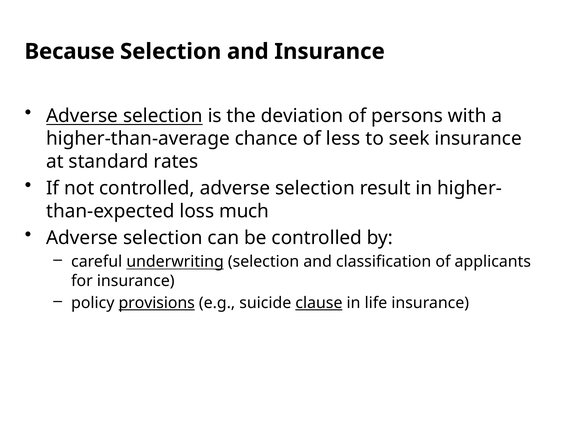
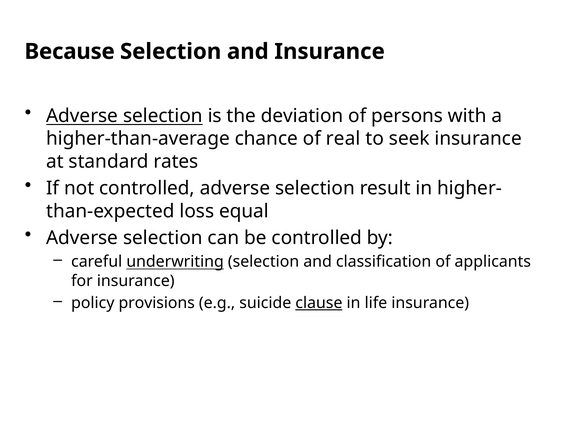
less: less -> real (343, 138)
much: much -> equal (244, 211)
provisions underline: present -> none (157, 302)
